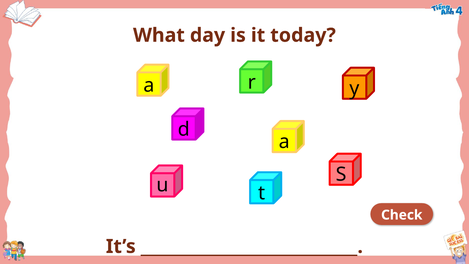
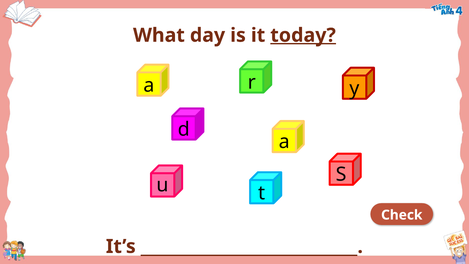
today underline: none -> present (303, 35)
